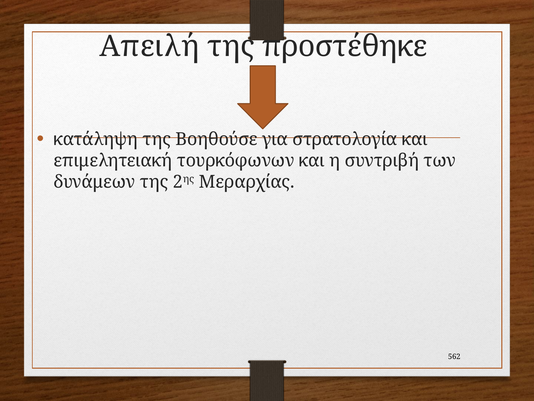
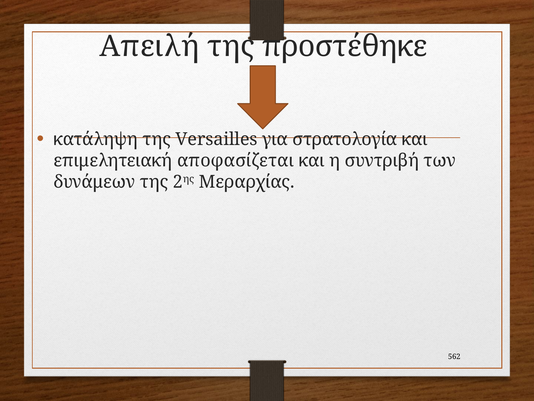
Βοηθούσε: Βοηθούσε -> Versailles (217, 139)
τουρκόφωνων: τουρκόφωνων -> αποφασίζεται (236, 161)
